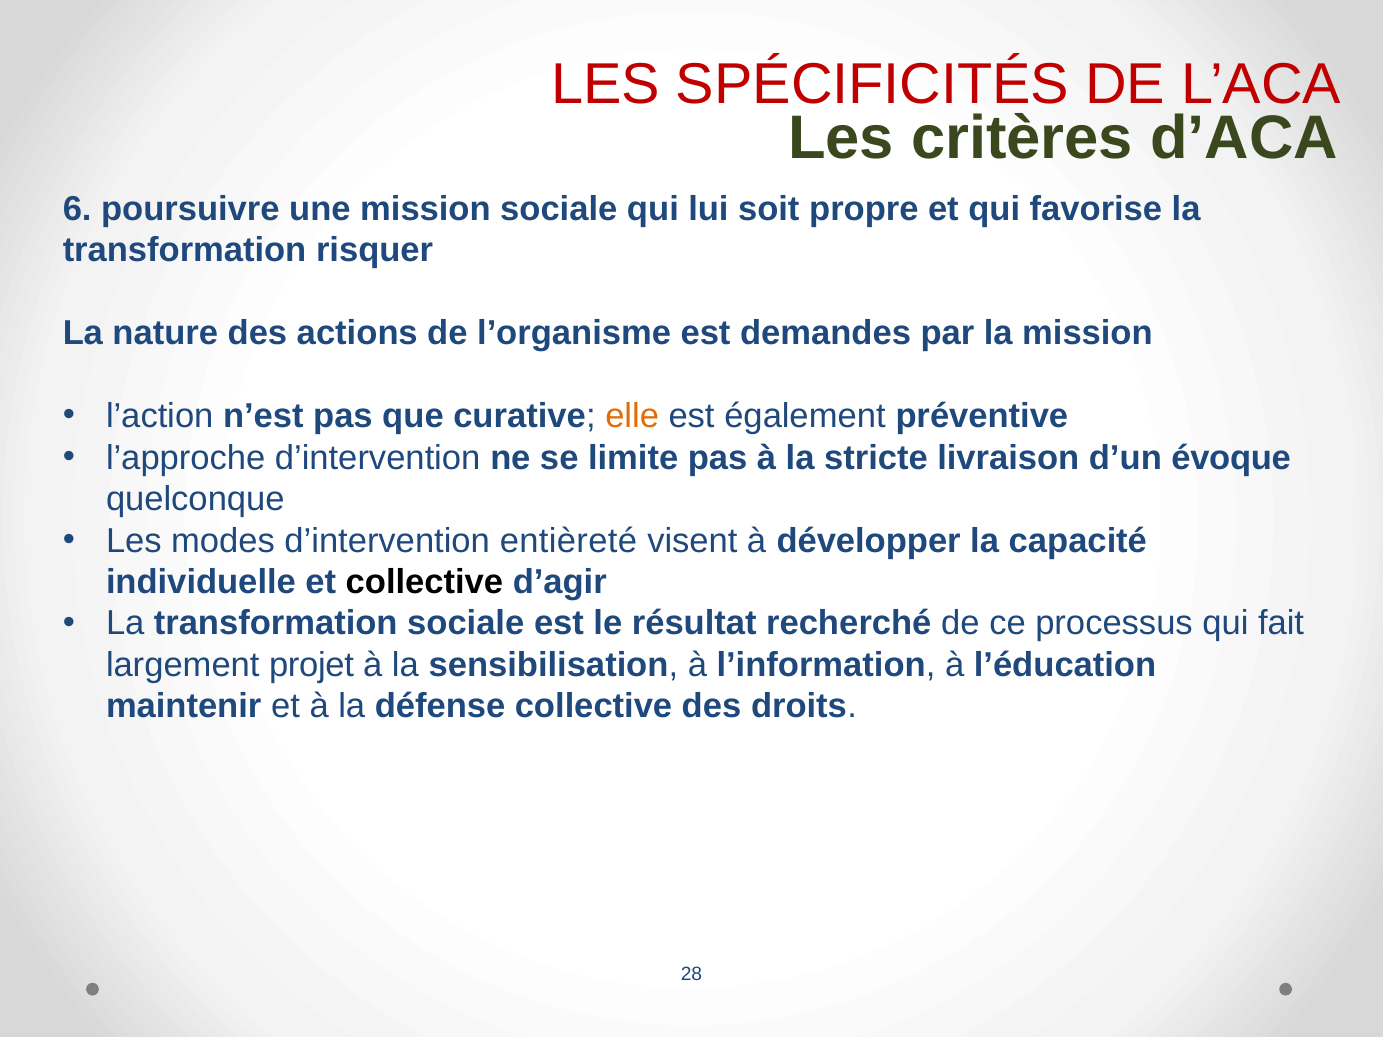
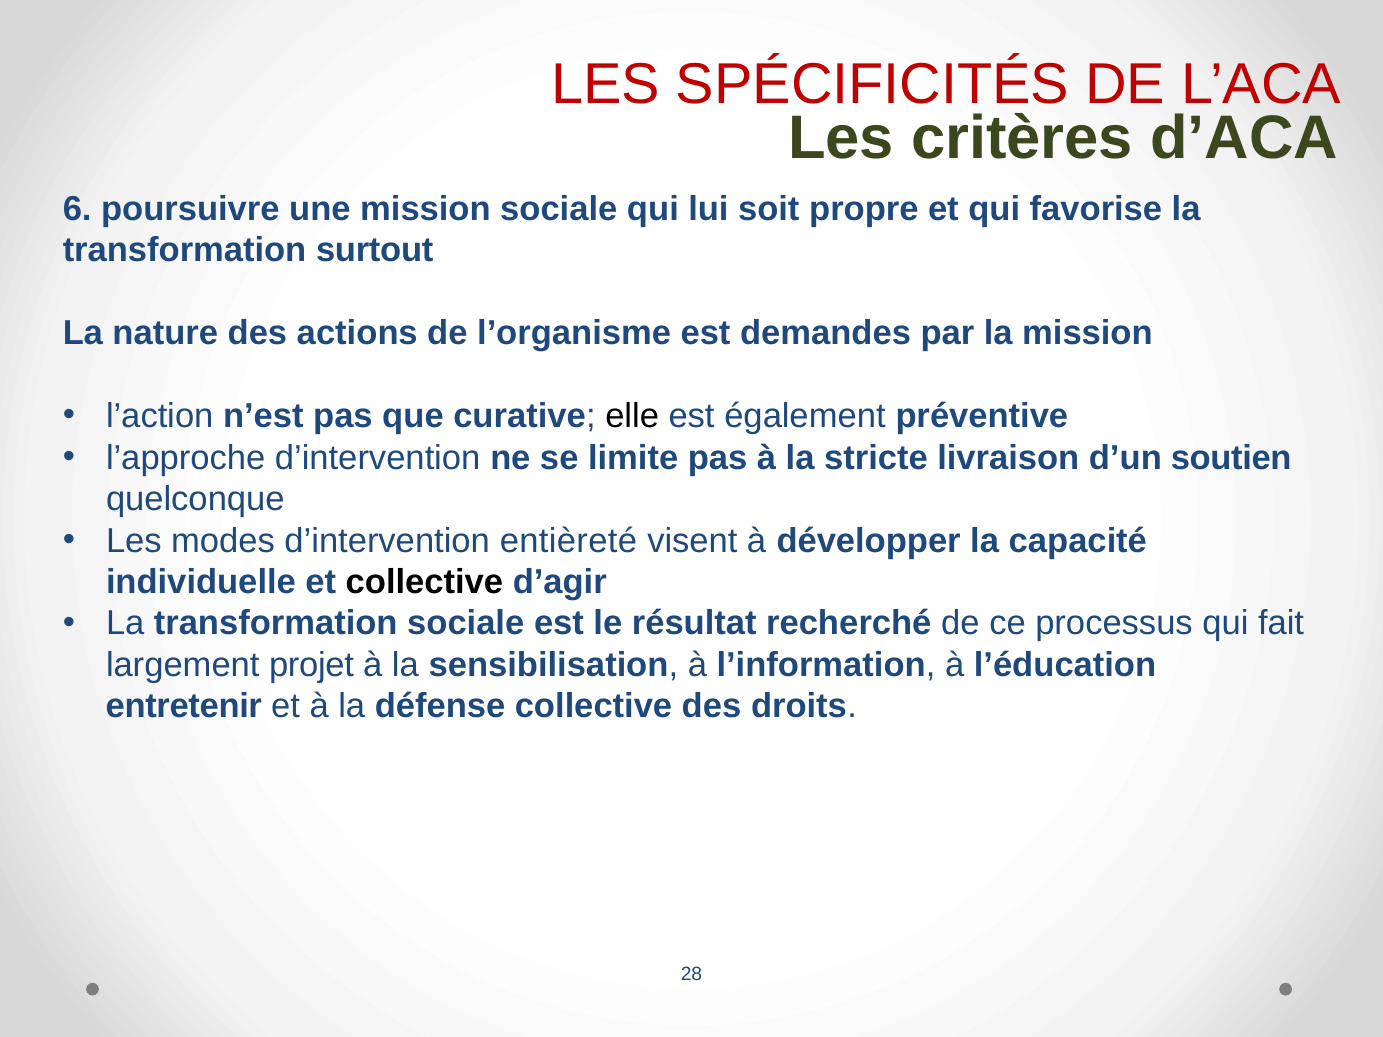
risquer: risquer -> surtout (375, 250)
elle colour: orange -> black (632, 416)
évoque: évoque -> soutien (1231, 458)
maintenir: maintenir -> entretenir (184, 707)
